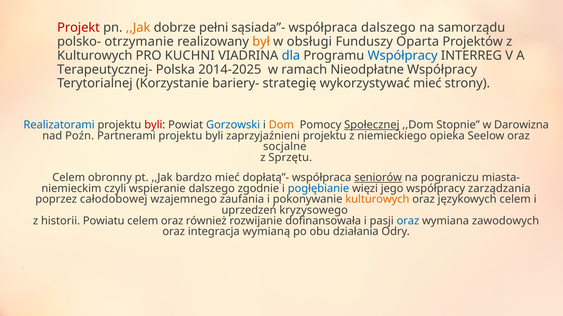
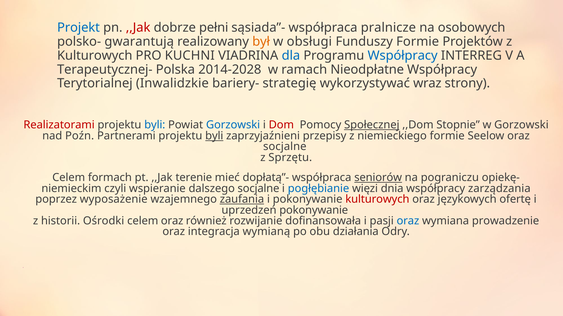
Projekt colour: red -> blue (79, 28)
,,Jak colour: orange -> red (138, 28)
współpraca dalszego: dalszego -> pralnicze (388, 28)
samorządu: samorządu -> osobowych (472, 28)
otrzymanie: otrzymanie -> gwarantują (139, 42)
Funduszy Oparta: Oparta -> Formie (418, 42)
2014-2025: 2014-2025 -> 2014-2028 (230, 70)
Korzystanie: Korzystanie -> Inwalidzkie (172, 84)
wykorzystywać mieć: mieć -> wraz (427, 84)
Realizatorami colour: blue -> red (59, 125)
byli colour: red -> blue (155, 125)
Dom colour: orange -> red (281, 125)
w Darowizna: Darowizna -> Gorzowski (521, 125)
byli underline: none -> present (214, 136)
zaprzyjaźnieni projektu: projektu -> przepisy (325, 136)
niemieckiego opieka: opieka -> formie (447, 136)
obronny: obronny -> formach (110, 178)
bardzo: bardzo -> terenie (194, 178)
miasta-: miasta- -> opiekę- (501, 178)
dalszego zgodnie: zgodnie -> socjalne (258, 189)
jego: jego -> dnia (392, 189)
całodobowej: całodobowej -> wyposażenie (114, 200)
zaufania underline: none -> present (242, 200)
kulturowych colour: orange -> red (377, 200)
językowych celem: celem -> ofertę (515, 200)
uprzedzeń kryzysowego: kryzysowego -> pokonywanie (314, 210)
Powiatu: Powiatu -> Ośrodki (104, 221)
zawodowych: zawodowych -> prowadzenie (506, 221)
